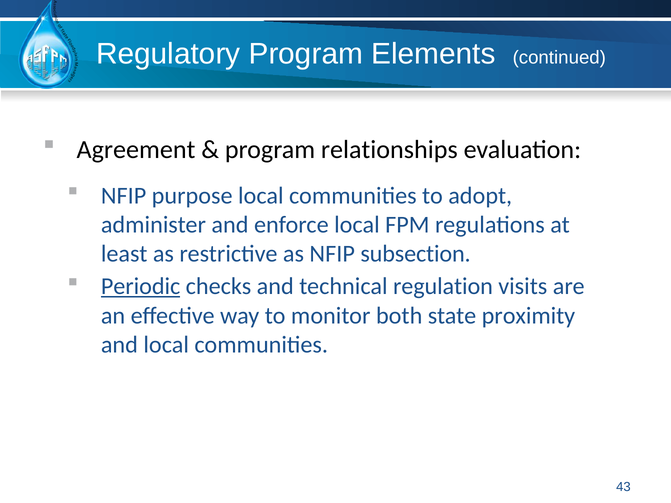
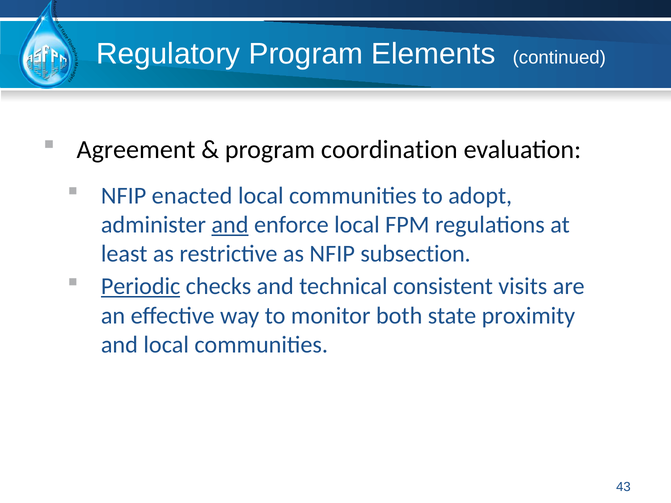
relationships: relationships -> coordination (389, 149)
purpose: purpose -> enacted (192, 196)
and underline: none -> present (230, 225)
regulation: regulation -> consistent (443, 287)
